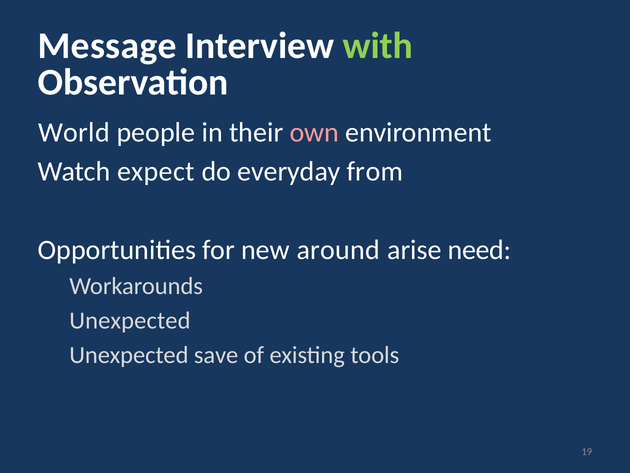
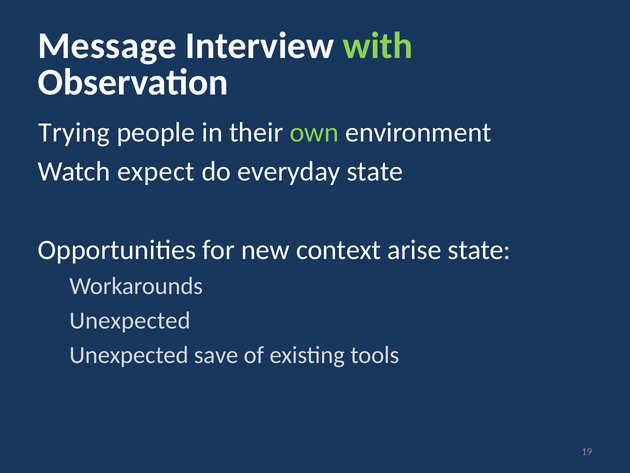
World: World -> Trying (74, 132)
own colour: pink -> light green (314, 132)
everyday from: from -> state (375, 171)
around: around -> context (339, 250)
arise need: need -> state (479, 250)
